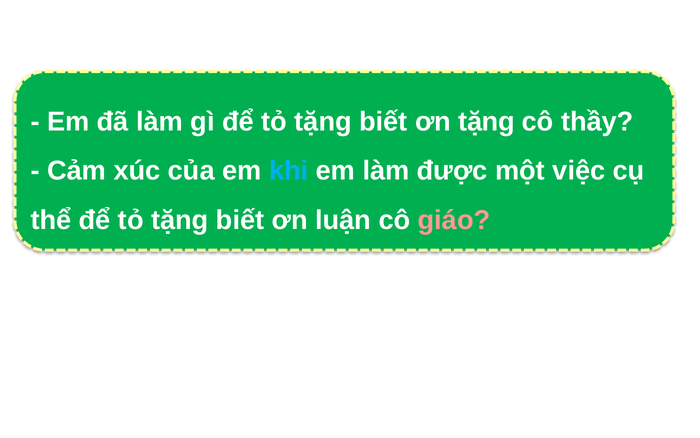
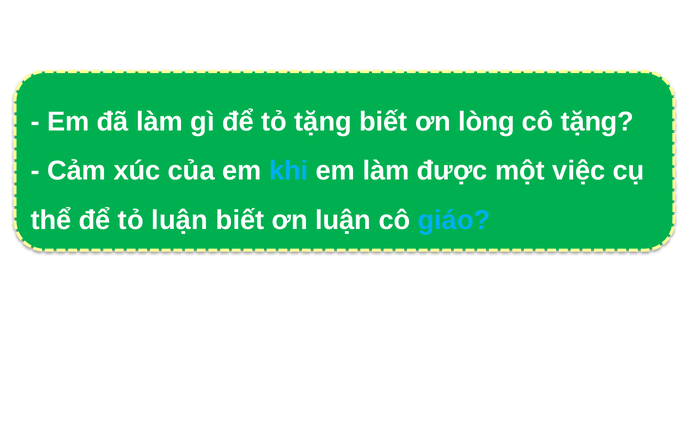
ơn tặng: tặng -> lòng (487, 122)
cô thầy: thầy -> tặng (597, 122)
thể để tỏ tặng: tặng -> luận (180, 220)
giáo colour: pink -> light blue (454, 220)
